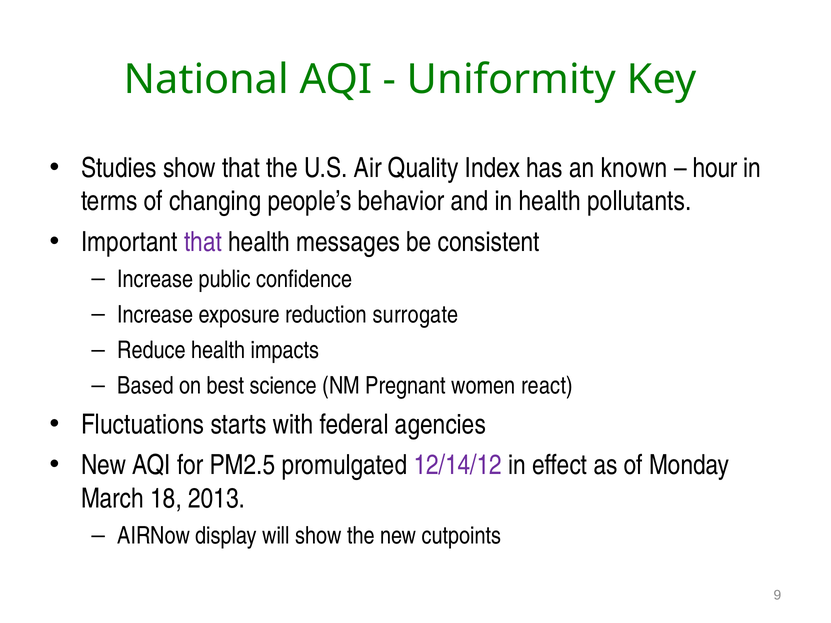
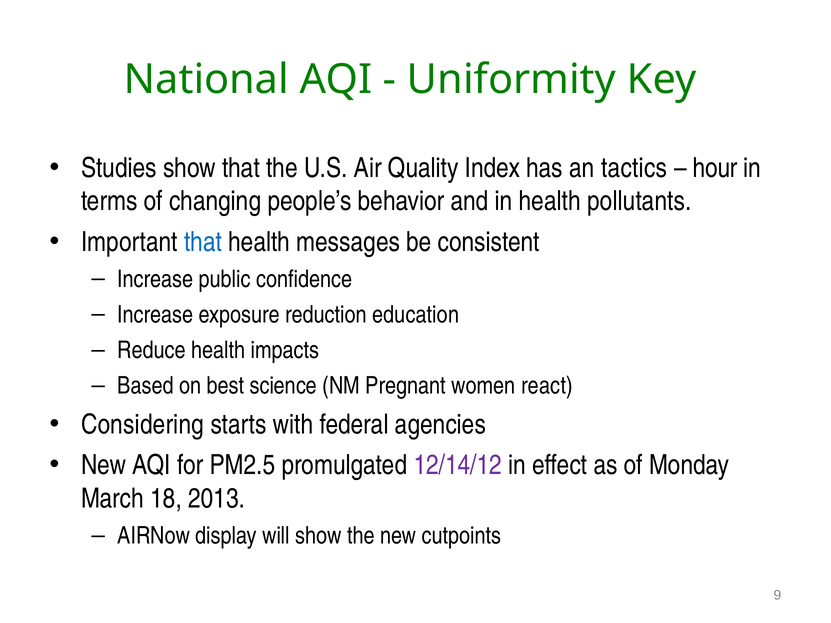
known: known -> tactics (634, 168)
that colour: purple -> blue (203, 242)
surrogate: surrogate -> education (416, 315)
Fluctuations: Fluctuations -> Considering (143, 425)
